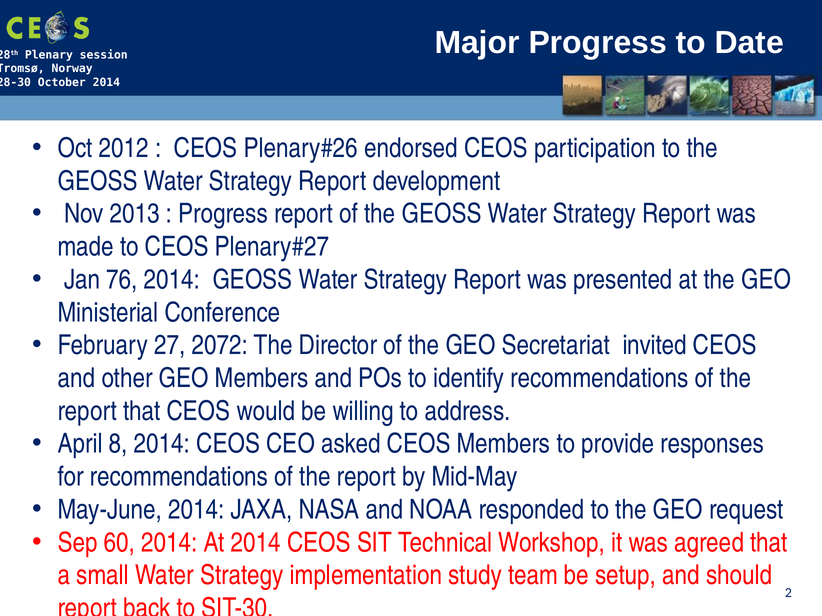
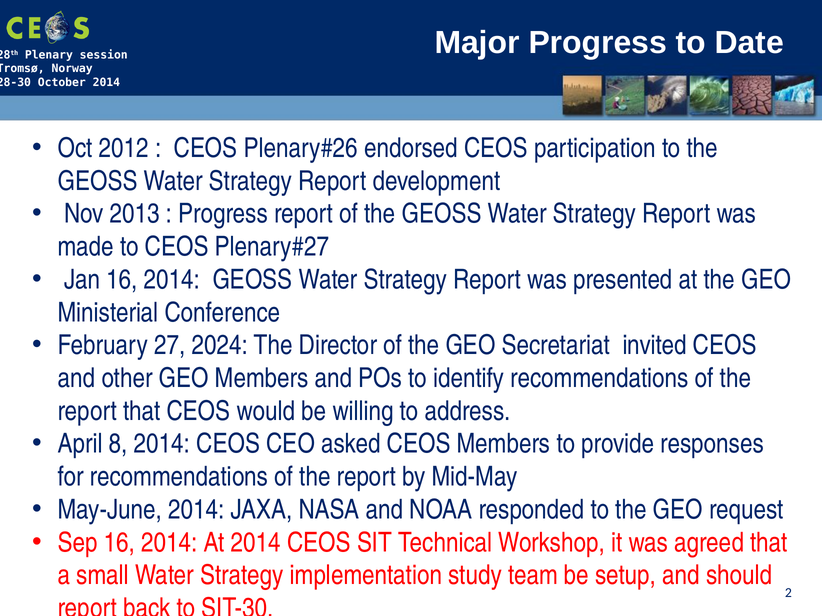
Jan 76: 76 -> 16 (122, 280)
2072: 2072 -> 2024 (220, 346)
Sep 60: 60 -> 16 (120, 543)
